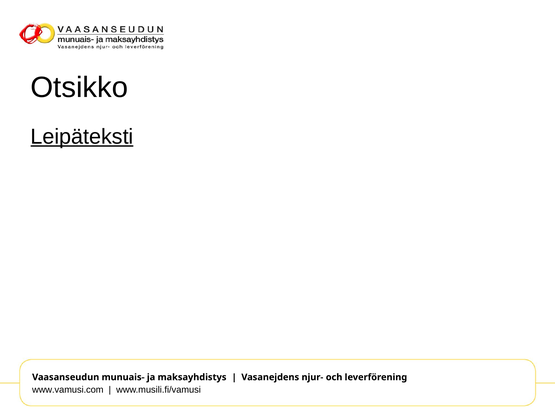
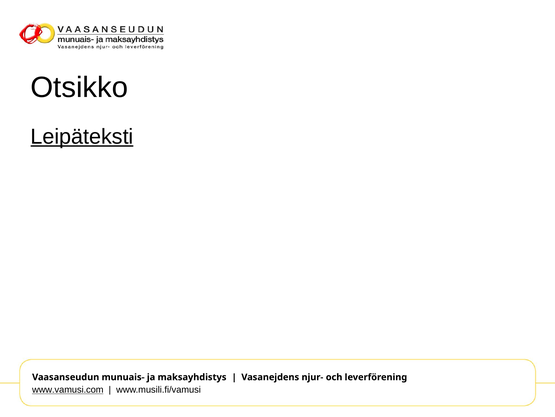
www.vamusi.com underline: none -> present (68, 389)
